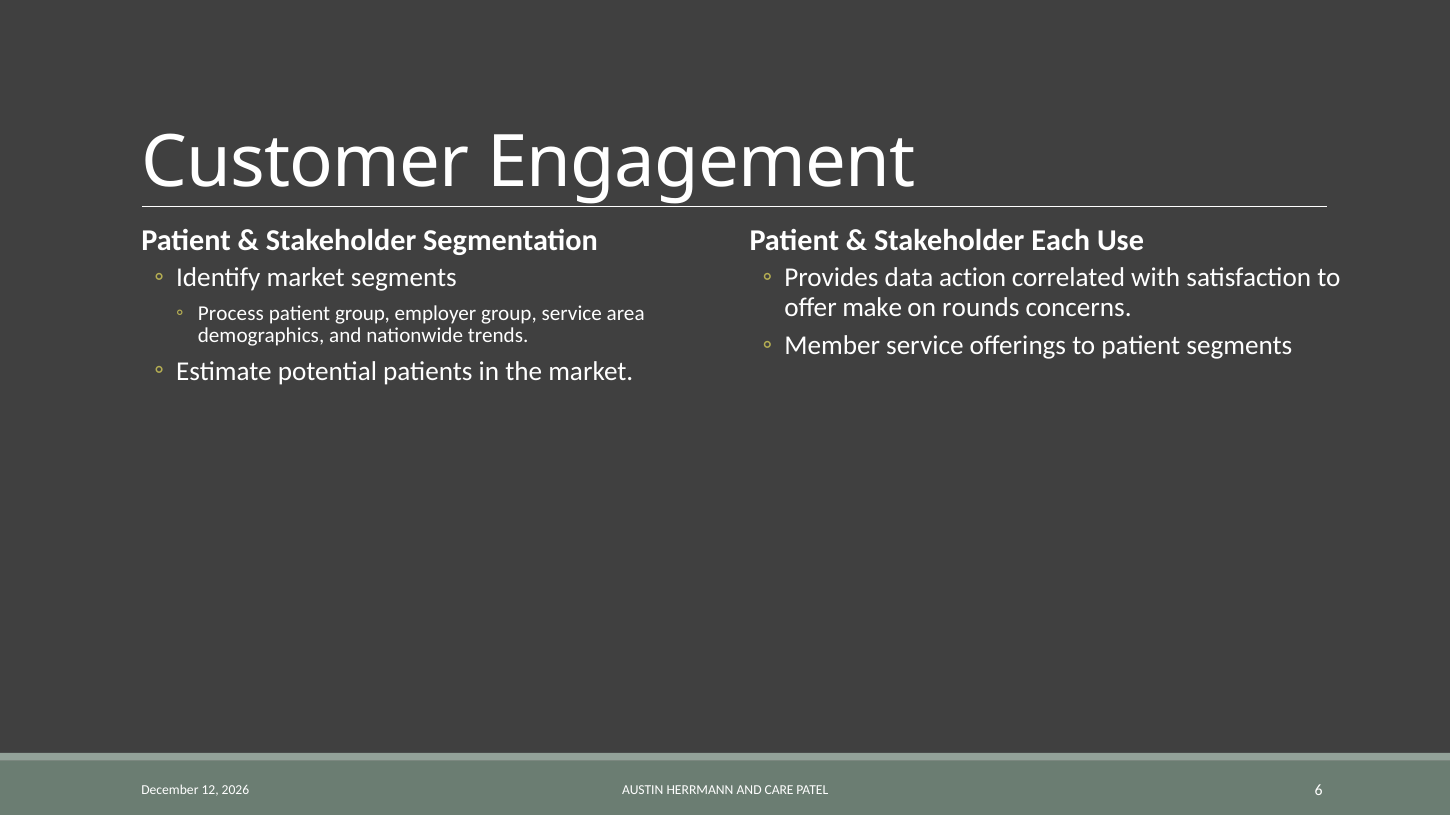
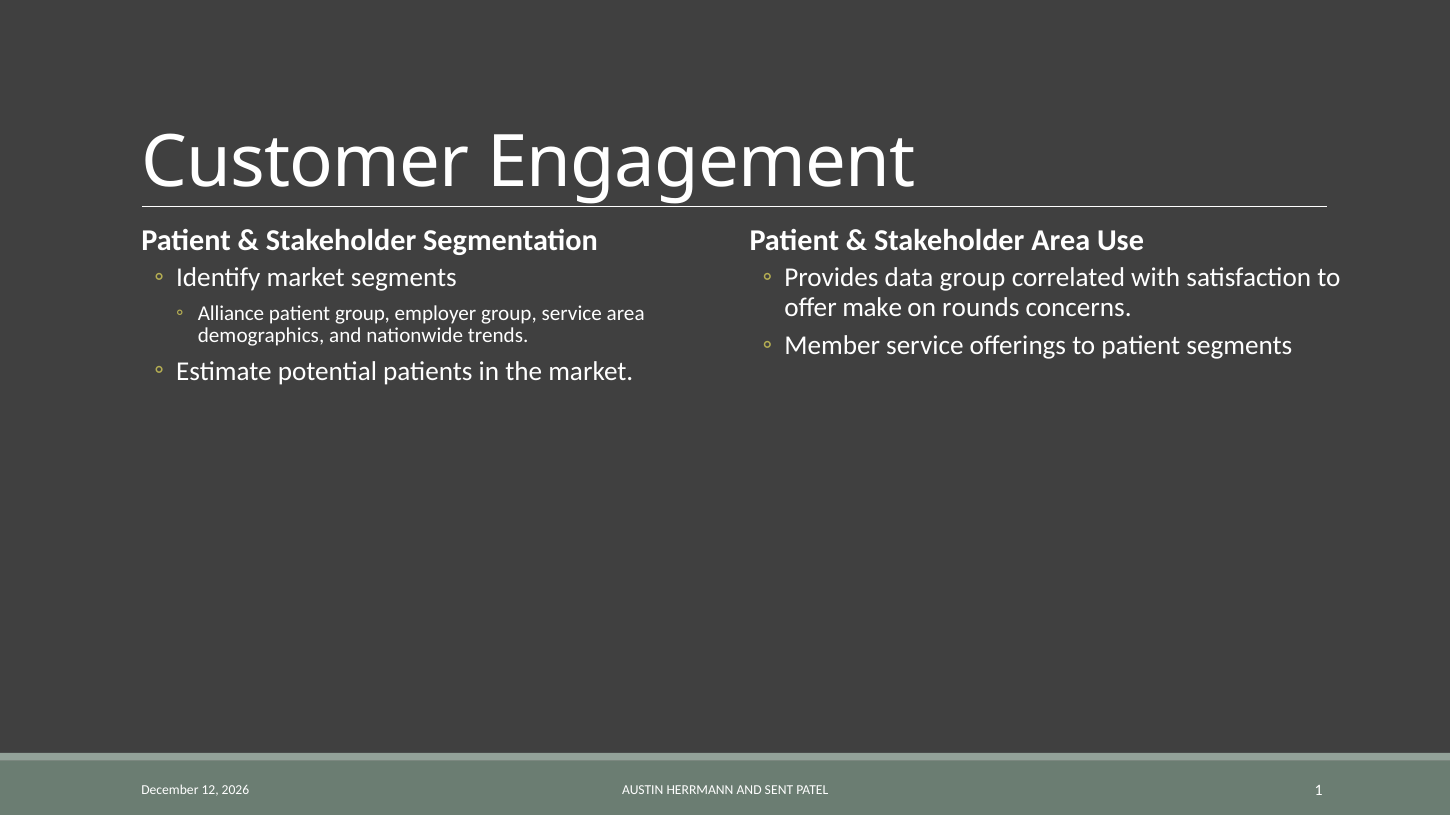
Stakeholder Each: Each -> Area (1061, 241)
data action: action -> group (972, 278)
Process: Process -> Alliance (231, 313)
CARE: CARE -> SENT (779, 791)
6: 6 -> 1 (1319, 791)
